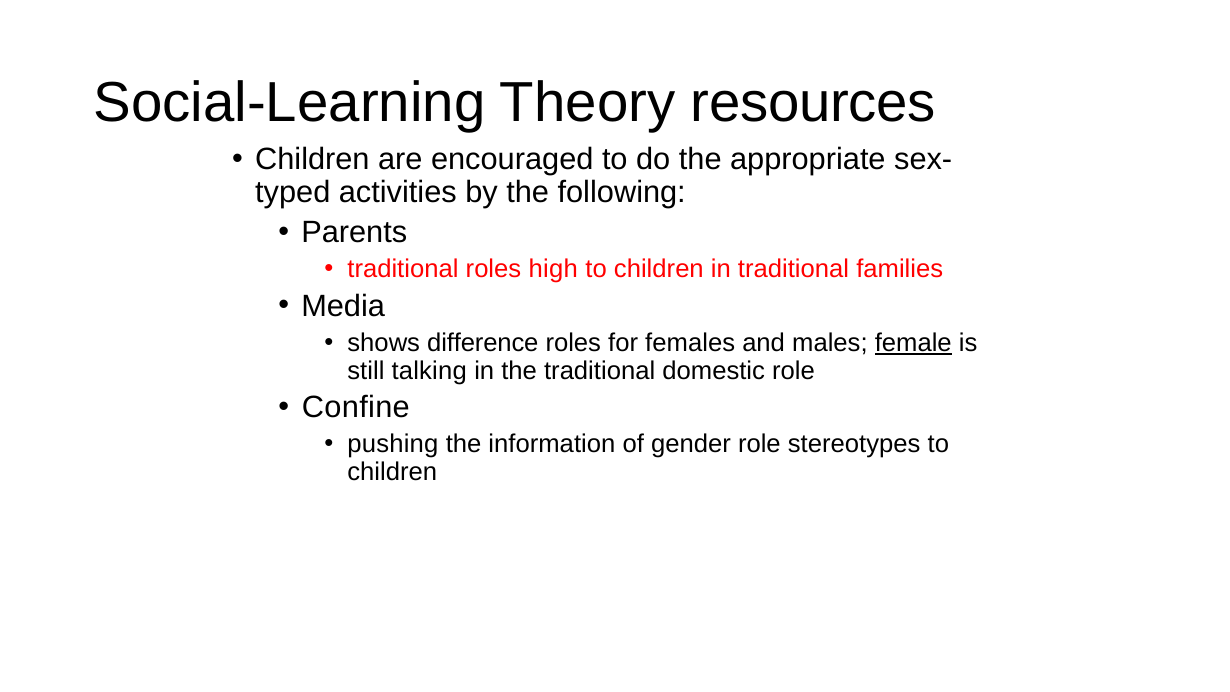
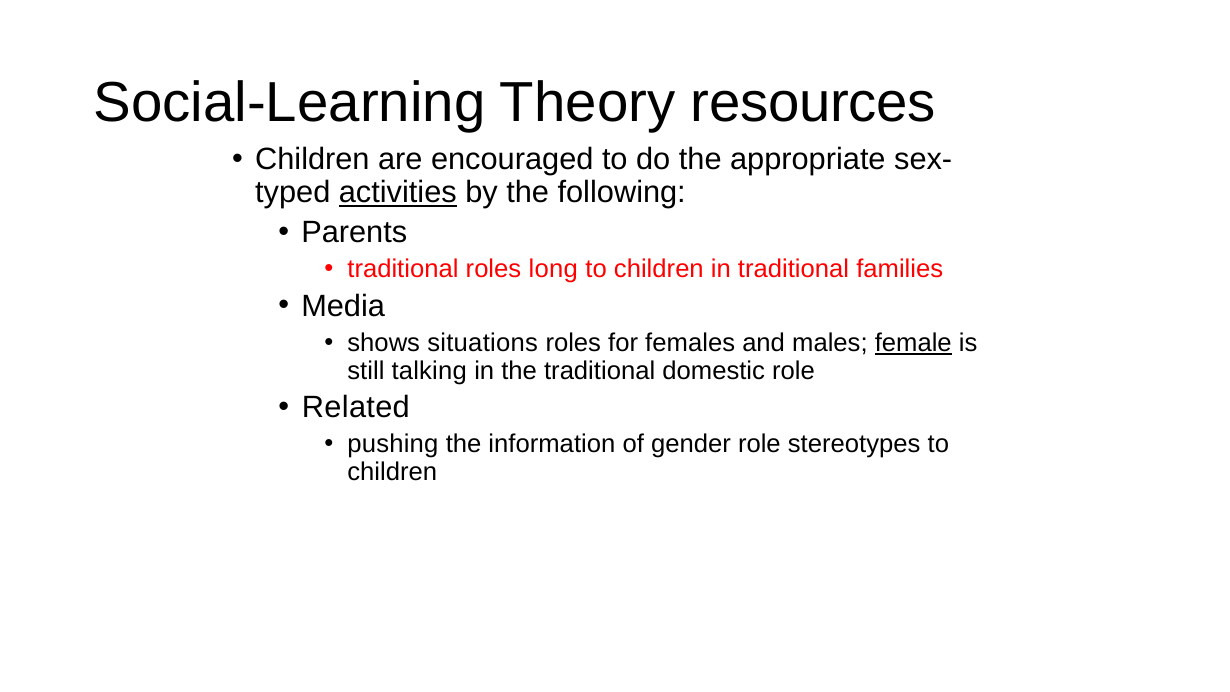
activities underline: none -> present (398, 193)
high: high -> long (553, 269)
difference: difference -> situations (483, 343)
Confine: Confine -> Related (356, 407)
